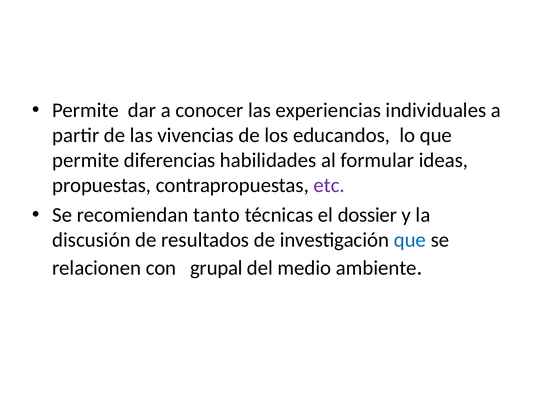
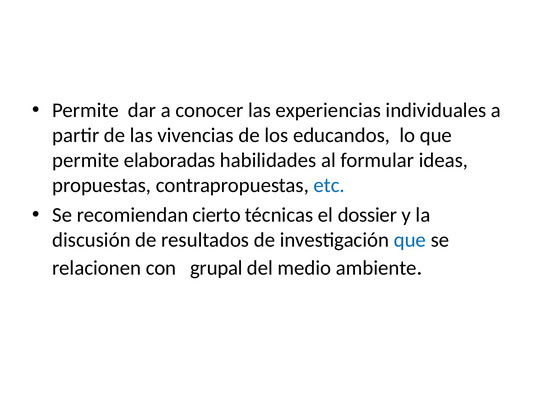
diferencias: diferencias -> elaboradas (170, 160)
etc colour: purple -> blue (329, 185)
tanto: tanto -> cierto (217, 215)
